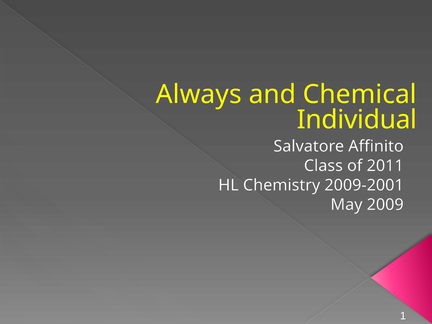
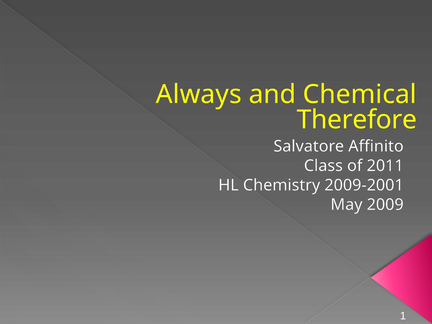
Individual: Individual -> Therefore (357, 120)
